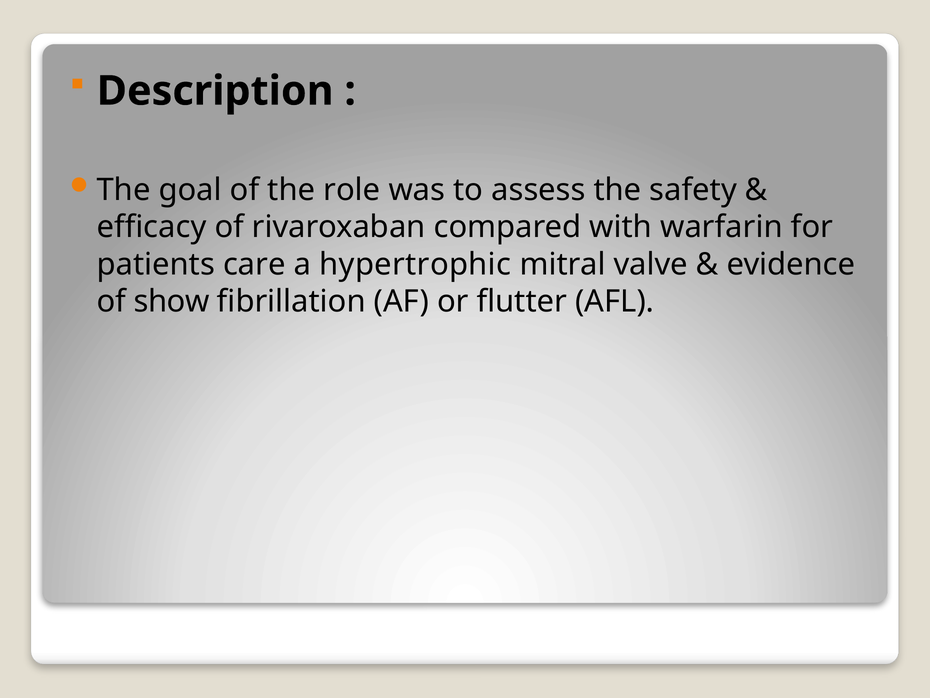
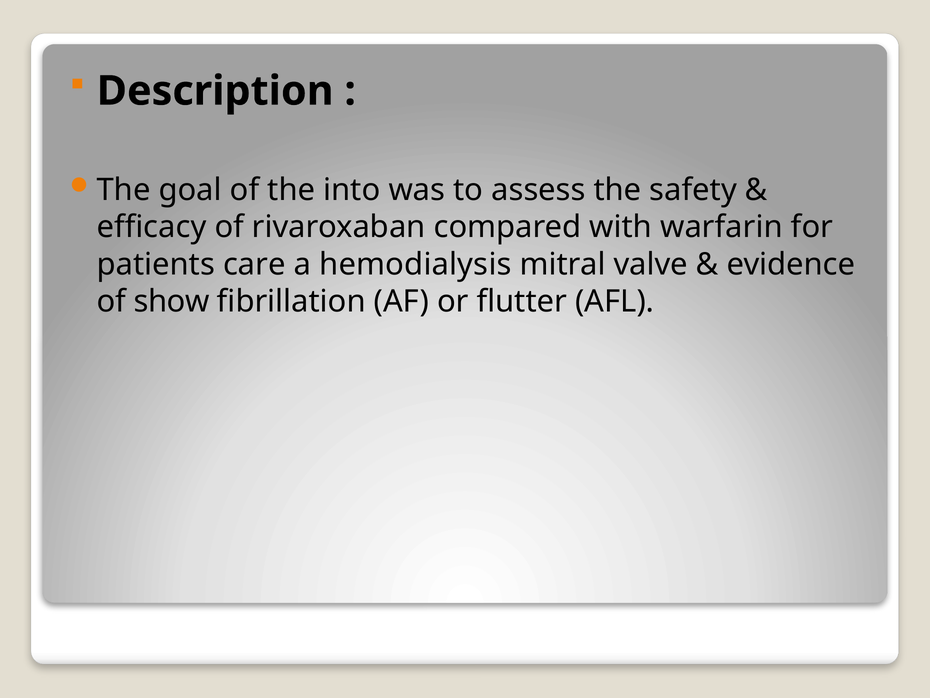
role: role -> into (352, 190)
hypertrophic: hypertrophic -> hemodialysis (415, 264)
